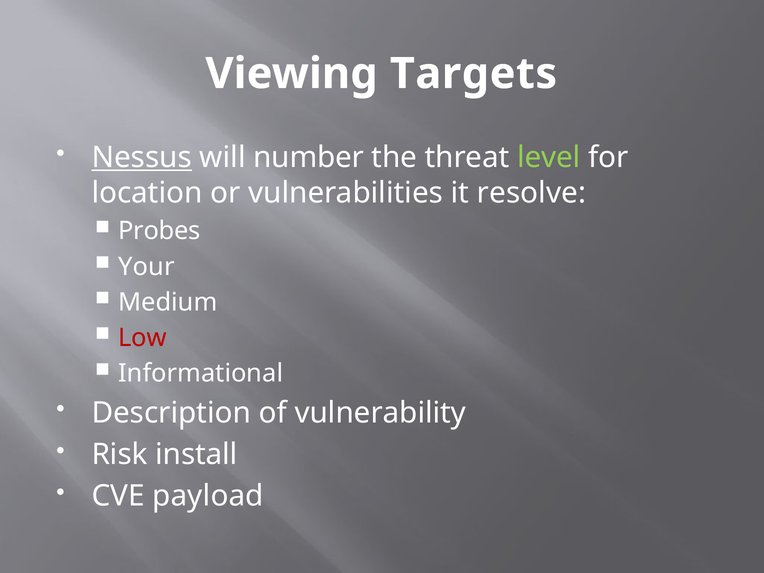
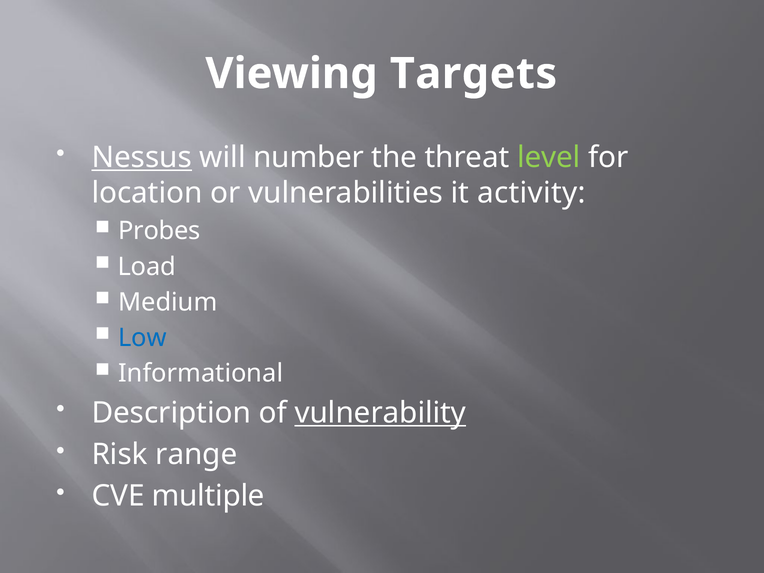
resolve: resolve -> activity (531, 193)
Your: Your -> Load (147, 267)
Low colour: red -> blue (142, 338)
vulnerability underline: none -> present (380, 413)
install: install -> range (196, 455)
payload: payload -> multiple (208, 496)
